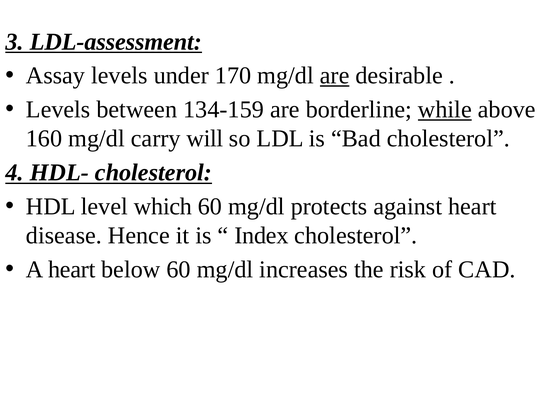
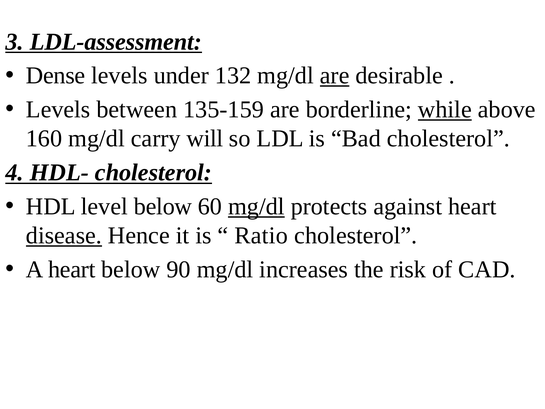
Assay: Assay -> Dense (56, 76)
170: 170 -> 132 (233, 76)
134-159: 134-159 -> 135-159 (224, 110)
level which: which -> below (163, 206)
mg/dl underline: none -> present (256, 206)
disease underline: none -> present (64, 235)
Index: Index -> Ratio (261, 235)
below 60: 60 -> 90 (179, 269)
